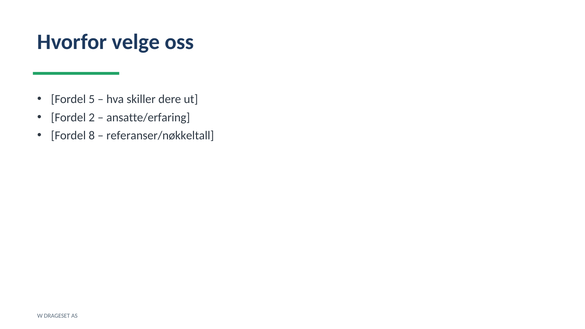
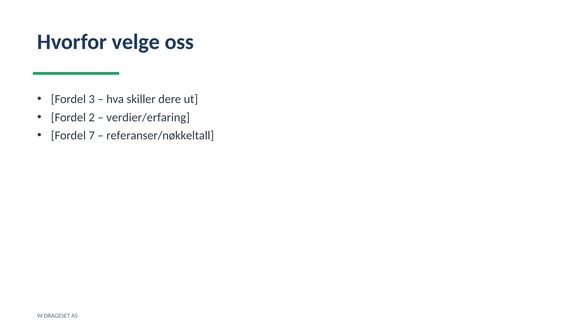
5: 5 -> 3 (92, 99)
ansatte/erfaring: ansatte/erfaring -> verdier/erfaring (148, 117)
8: 8 -> 7 (92, 136)
